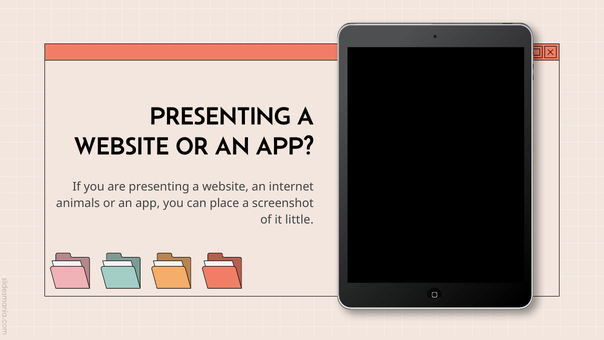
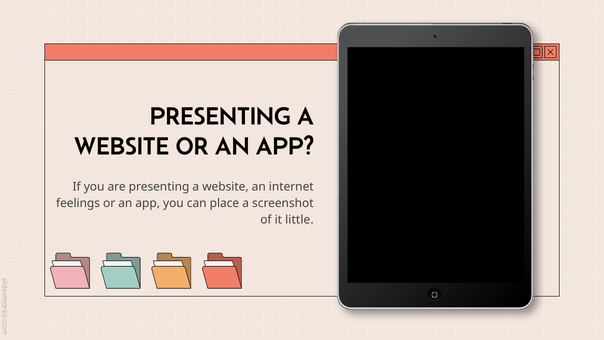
animals: animals -> feelings (78, 203)
